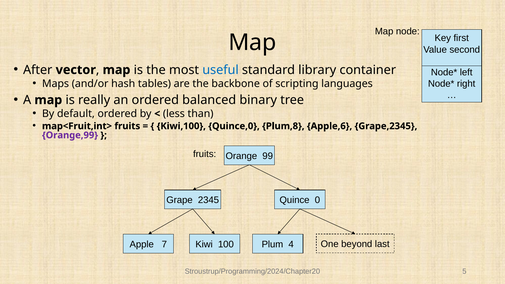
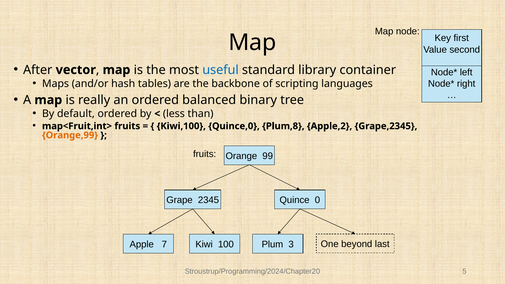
Apple,6: Apple,6 -> Apple,2 (330, 126)
Orange,99 colour: purple -> orange (70, 135)
4: 4 -> 3 (291, 244)
